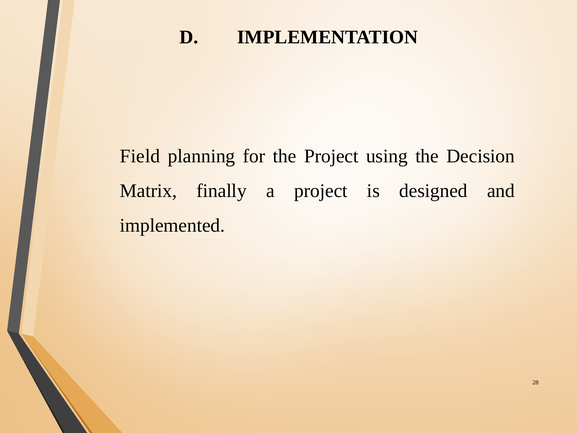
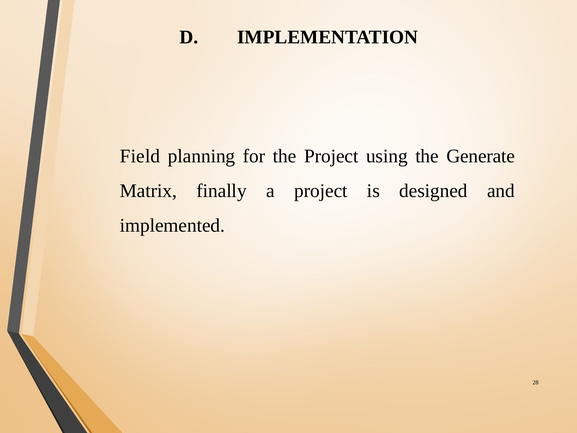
Decision: Decision -> Generate (481, 156)
